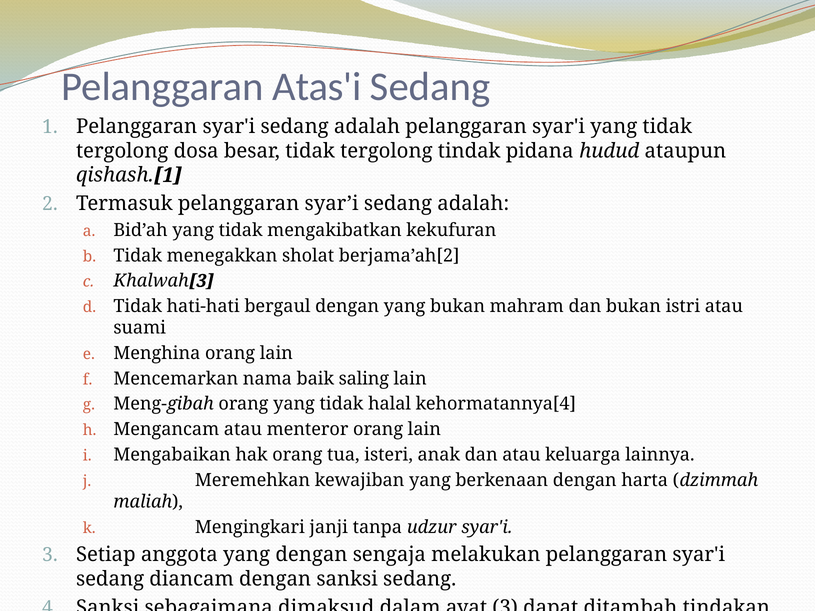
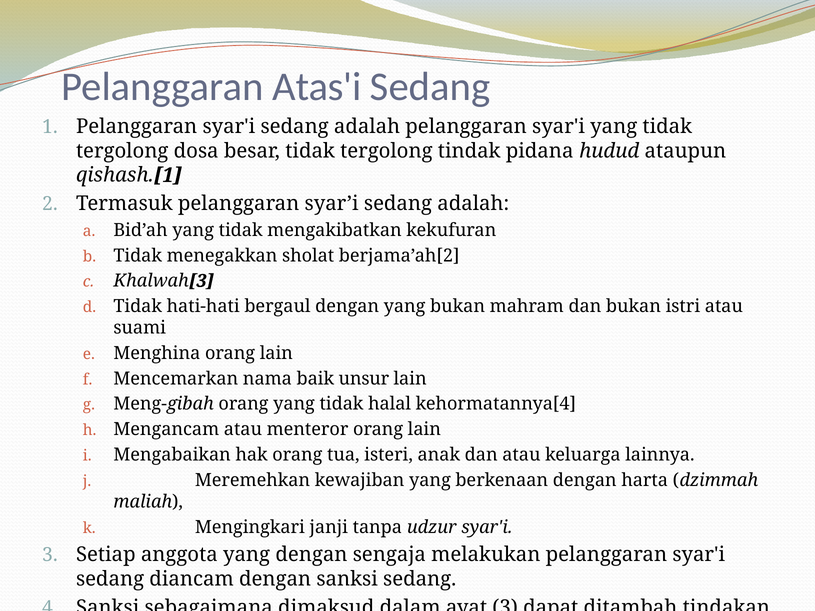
saling: saling -> unsur (364, 379)
